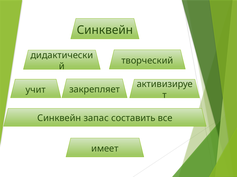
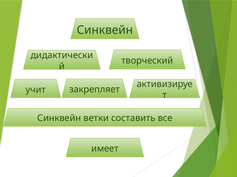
запас: запас -> ветки (96, 119)
